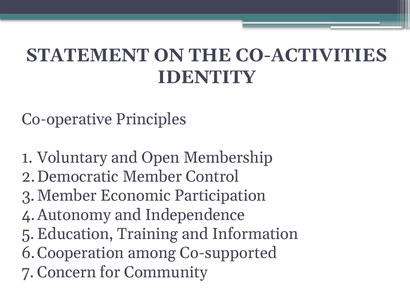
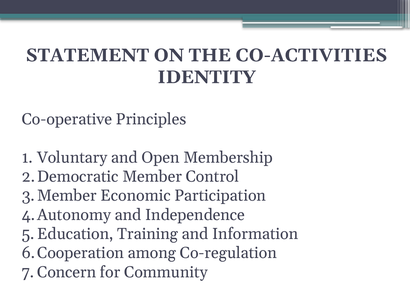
Co-supported: Co-supported -> Co-regulation (228, 253)
